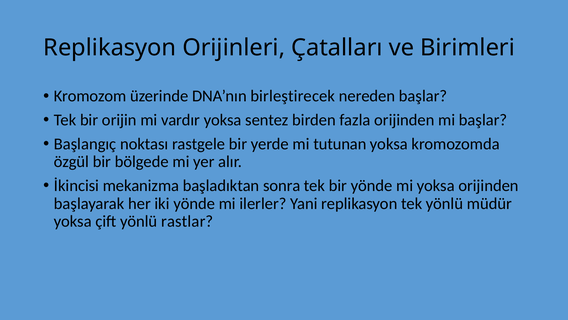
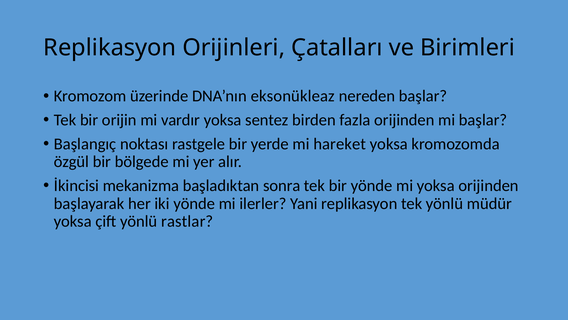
birleştirecek: birleştirecek -> eksonükleaz (293, 96)
tutunan: tutunan -> hareket (340, 144)
